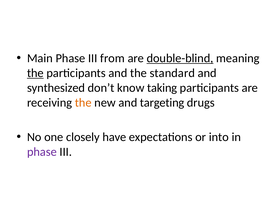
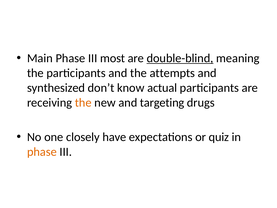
from: from -> most (113, 58)
the underline: present -> none (35, 73)
standard: standard -> attempts (172, 73)
taking: taking -> actual (162, 88)
into: into -> quiz (219, 137)
phase colour: purple -> orange (42, 152)
